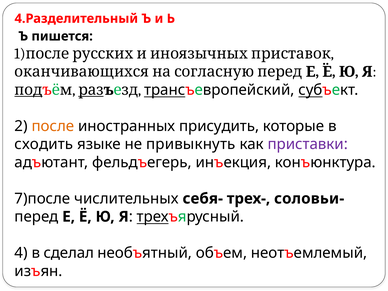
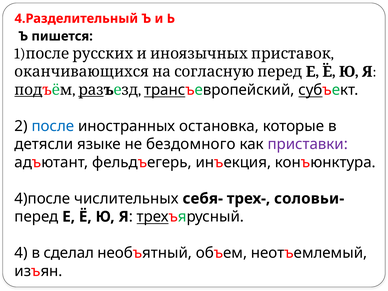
после colour: orange -> blue (53, 126)
присудить: присудить -> остановка (219, 126)
сходить: сходить -> детясли (44, 144)
привыкнуть: привыкнуть -> бездомного (191, 144)
7)после: 7)после -> 4)после (42, 199)
